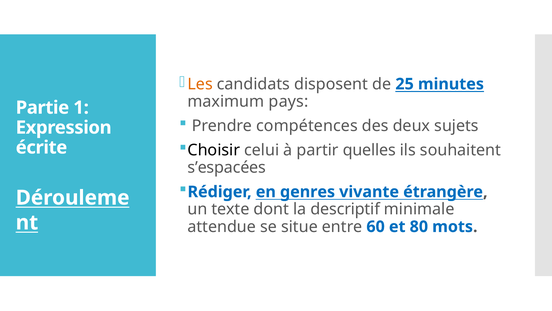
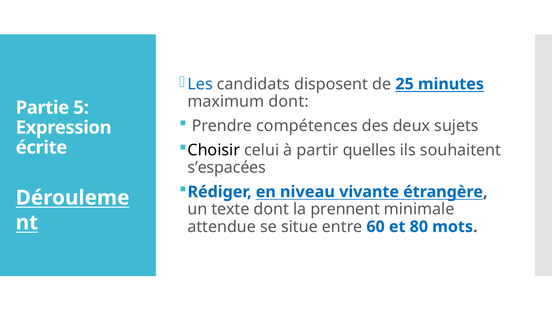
Les colour: orange -> blue (200, 84)
maximum pays: pays -> dont (289, 101)
1: 1 -> 5 (81, 107)
genres: genres -> niveau (307, 192)
descriptif: descriptif -> prennent (345, 209)
